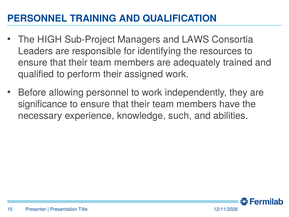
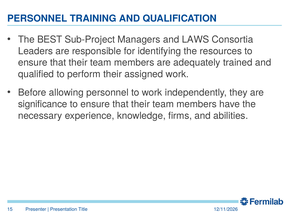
HIGH: HIGH -> BEST (50, 39)
such: such -> firms (180, 116)
